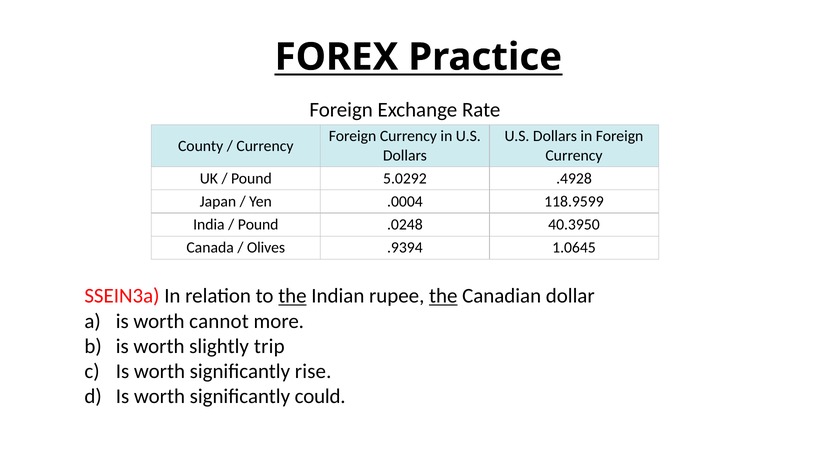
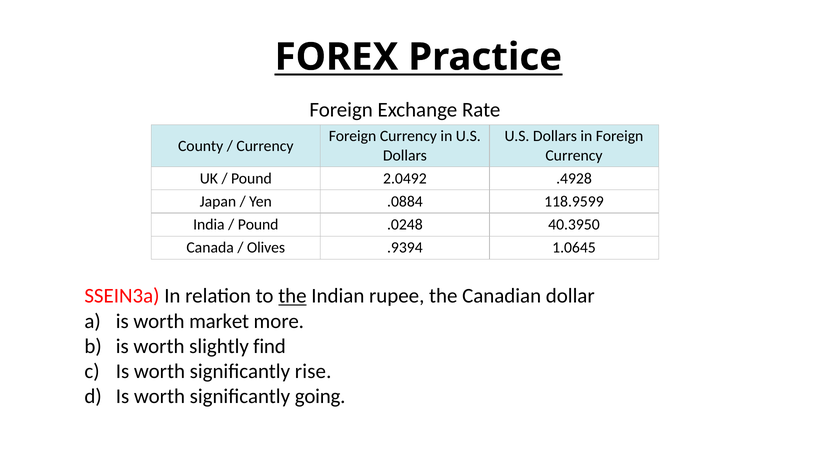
5.0292: 5.0292 -> 2.0492 (405, 178)
.0004: .0004 -> .0884 (405, 202)
the underline: present -> none (443, 296)
cannot: cannot -> market (219, 321)
trip: trip -> find (269, 346)
could: could -> going (320, 396)
